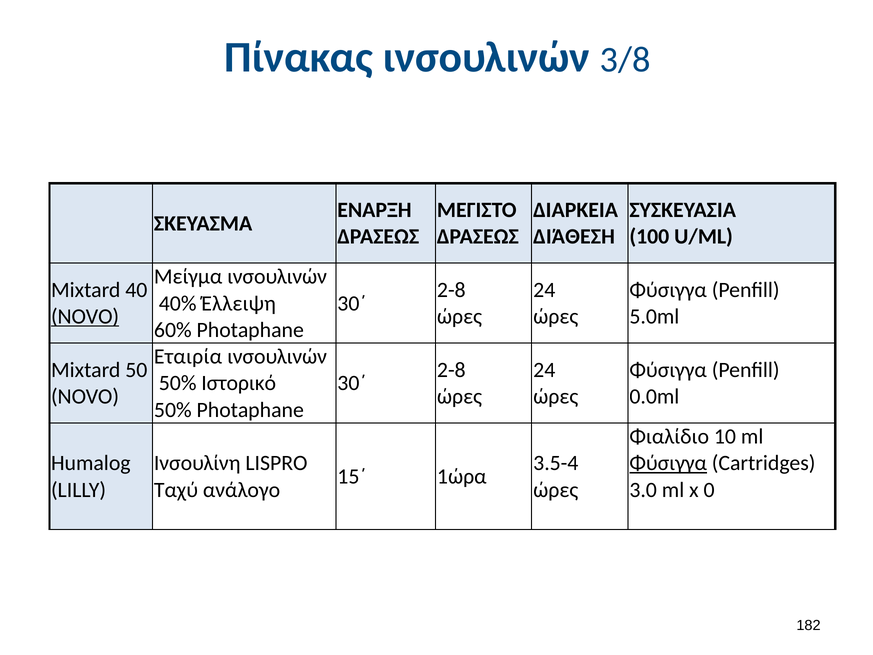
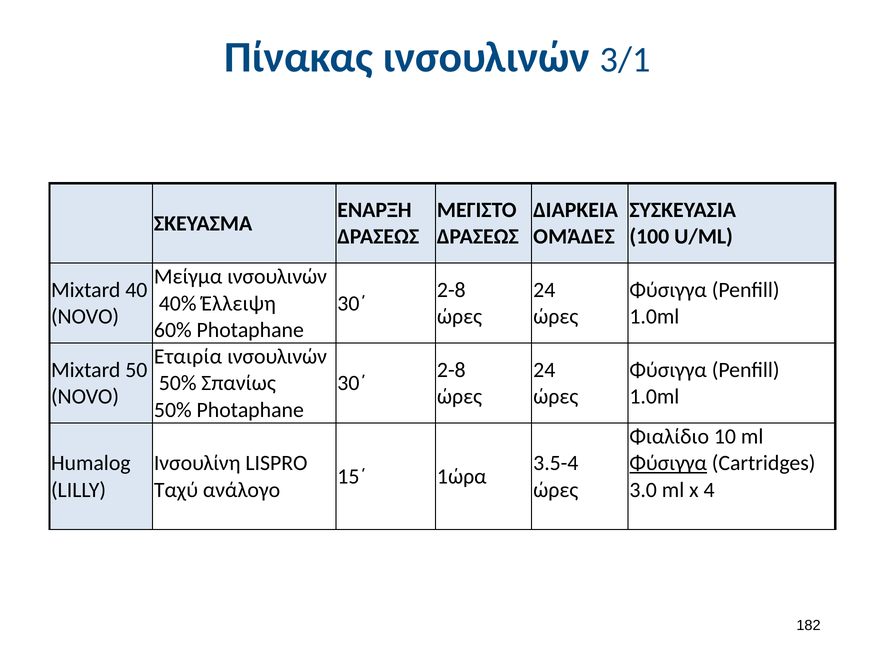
3/8: 3/8 -> 3/1 (625, 60)
ΔΙΆΘΕΣΗ: ΔΙΆΘΕΣΗ -> ΟΜΆΔΕΣ (574, 237)
NOVO underline: present -> none (85, 317)
5.0ml: 5.0ml -> 1.0ml (654, 317)
Ιστορικό: Ιστορικό -> Σπανίως (239, 383)
0.0ml: 0.0ml -> 1.0ml (654, 396)
0: 0 -> 4 (709, 490)
